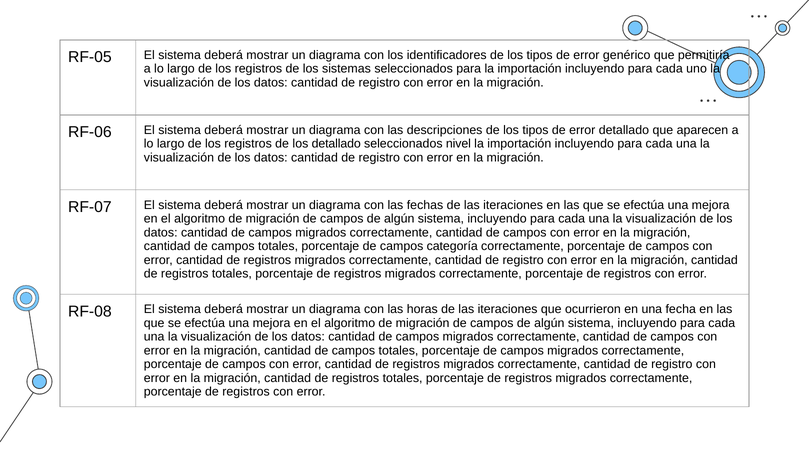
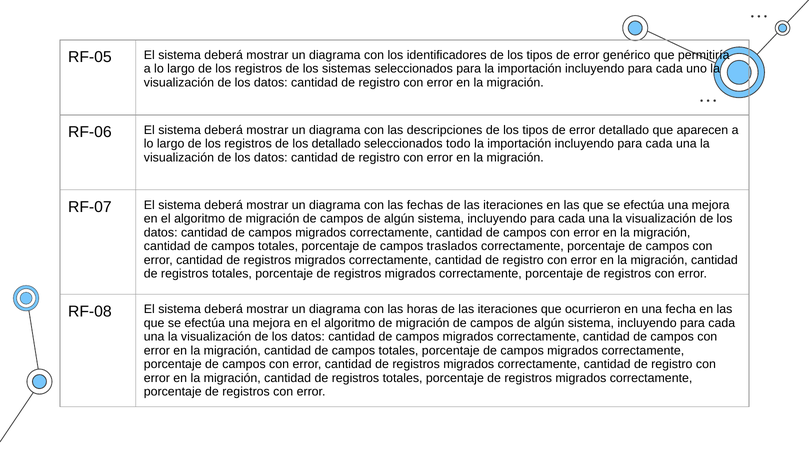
nivel: nivel -> todo (458, 144)
categoría: categoría -> traslados (452, 246)
